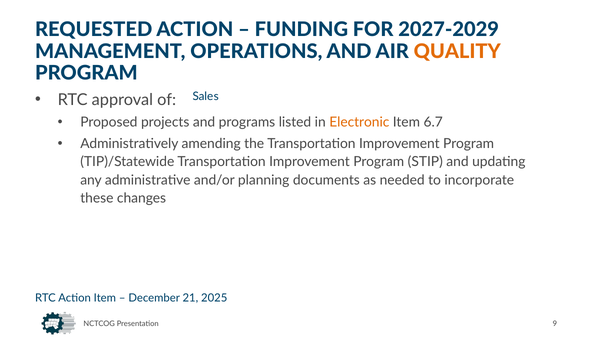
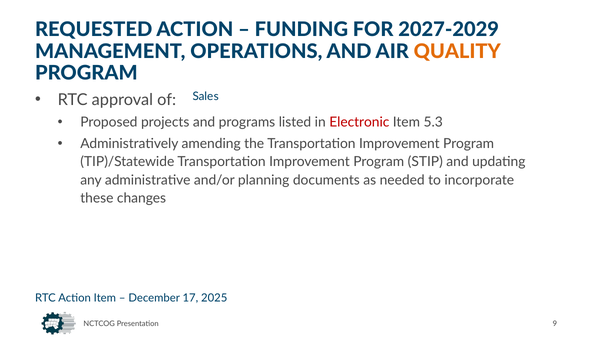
Electronic colour: orange -> red (359, 122)
6.7: 6.7 -> 5.3 (433, 122)
21: 21 -> 17 (190, 298)
